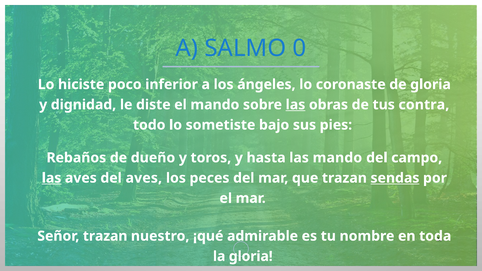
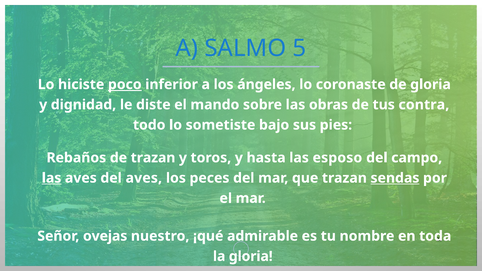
0: 0 -> 5 (299, 48)
poco underline: none -> present (125, 84)
las underline: present -> none (295, 105)
de dueño: dueño -> trazan (153, 158)
las mando: mando -> esposo (337, 158)
Señor trazan: trazan -> ovejas (105, 236)
